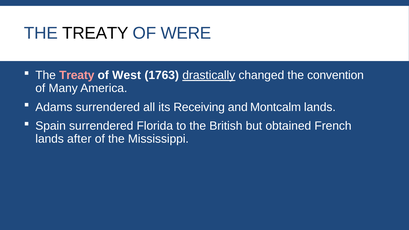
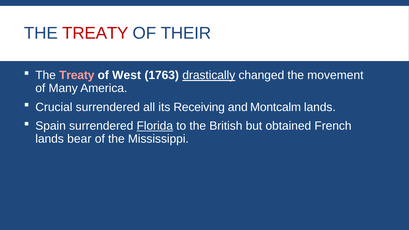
TREATY colour: black -> red (95, 33)
WERE: WERE -> THEIR (186, 33)
convention: convention -> movement (335, 75)
Adams: Adams -> Crucial (54, 107)
Florida underline: none -> present (155, 126)
after: after -> bear (79, 139)
